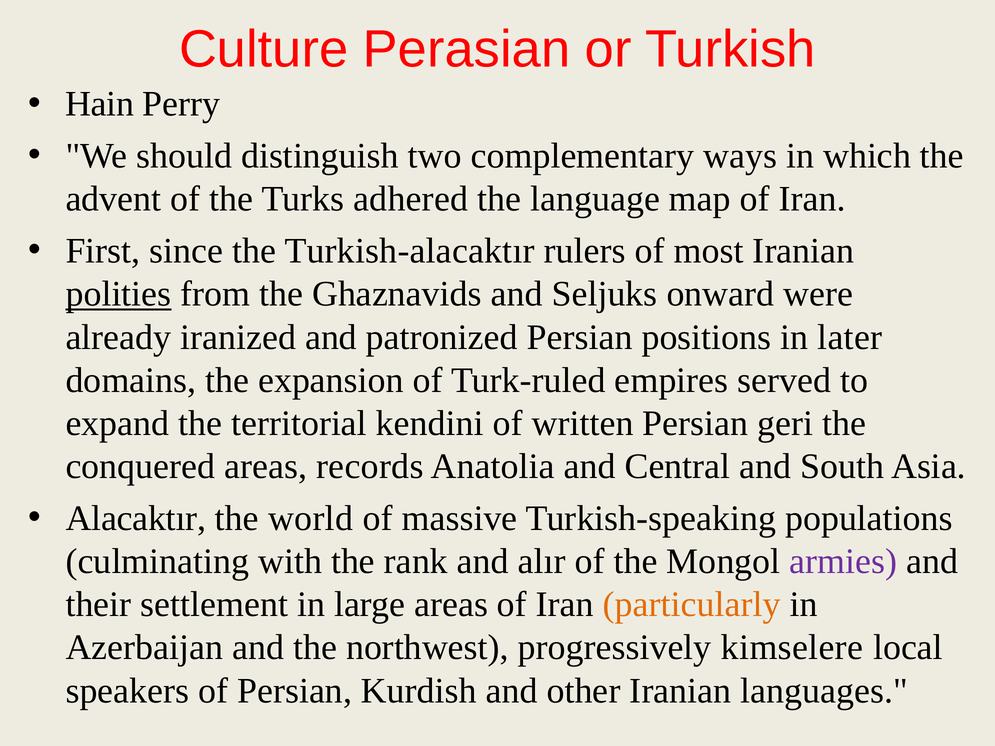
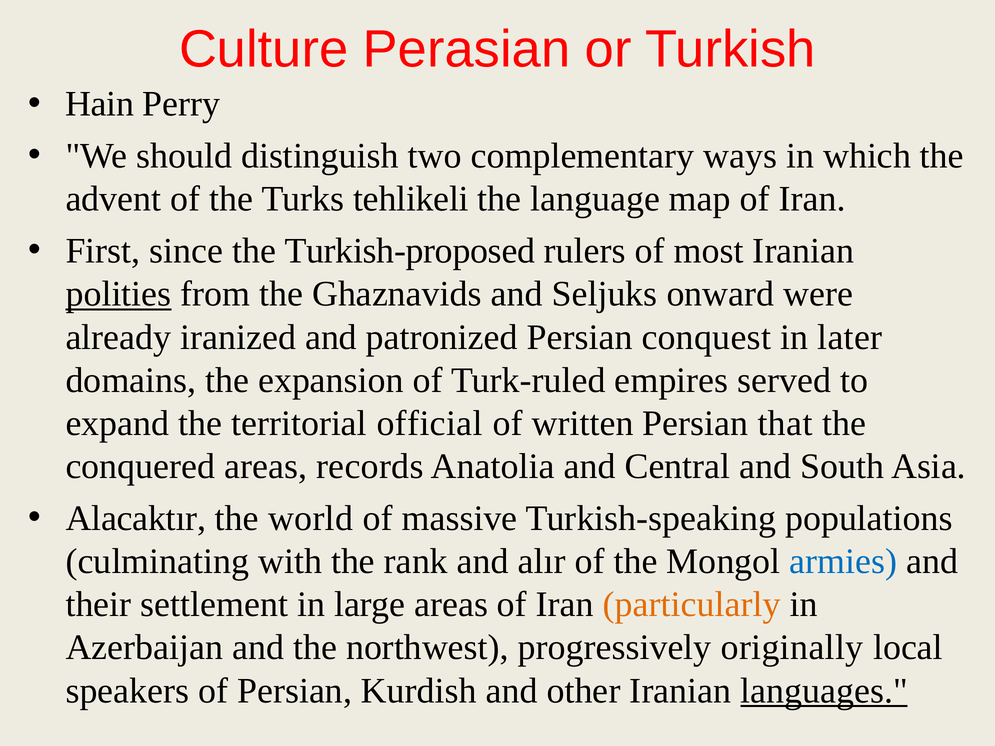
adhered: adhered -> tehlikeli (411, 199)
Turkish-alacaktır: Turkish-alacaktır -> Turkish-proposed (410, 251)
positions: positions -> conquest (706, 337)
kendini: kendini -> official (430, 424)
geri: geri -> that (785, 424)
armies colour: purple -> blue (843, 562)
kimselere: kimselere -> originally (792, 648)
languages underline: none -> present (824, 691)
